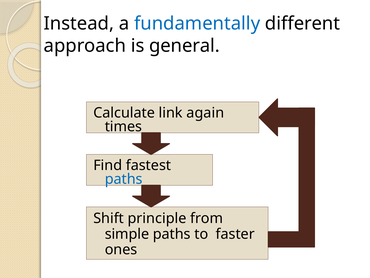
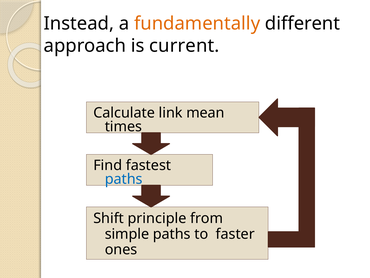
fundamentally colour: blue -> orange (197, 23)
general: general -> current (184, 46)
again: again -> mean (205, 113)
